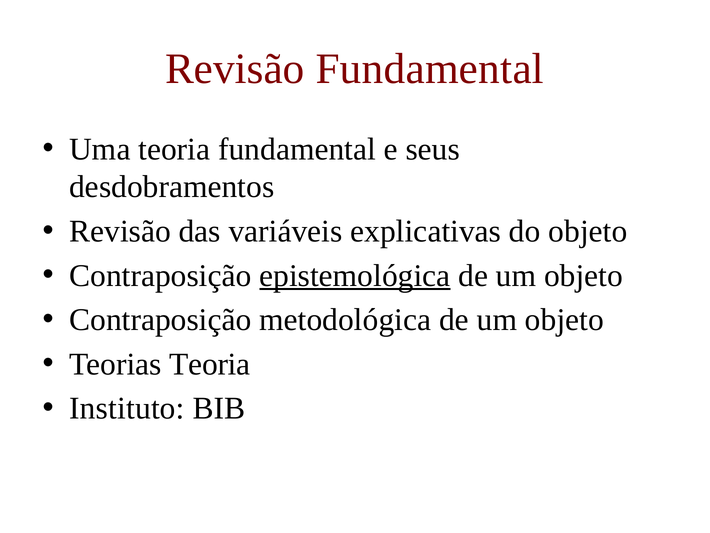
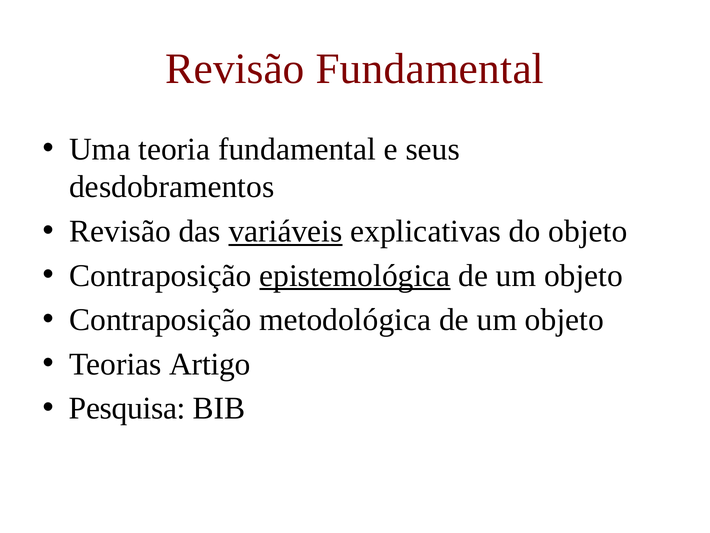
variáveis underline: none -> present (286, 231)
Teorias Teoria: Teoria -> Artigo (210, 364)
Instituto: Instituto -> Pesquisa (127, 408)
